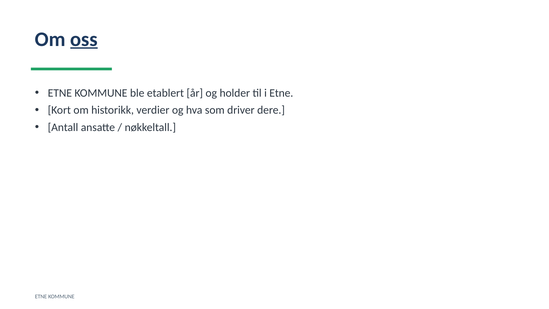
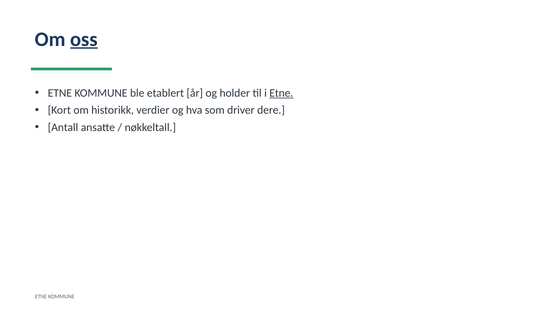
Etne underline: none -> present (281, 93)
